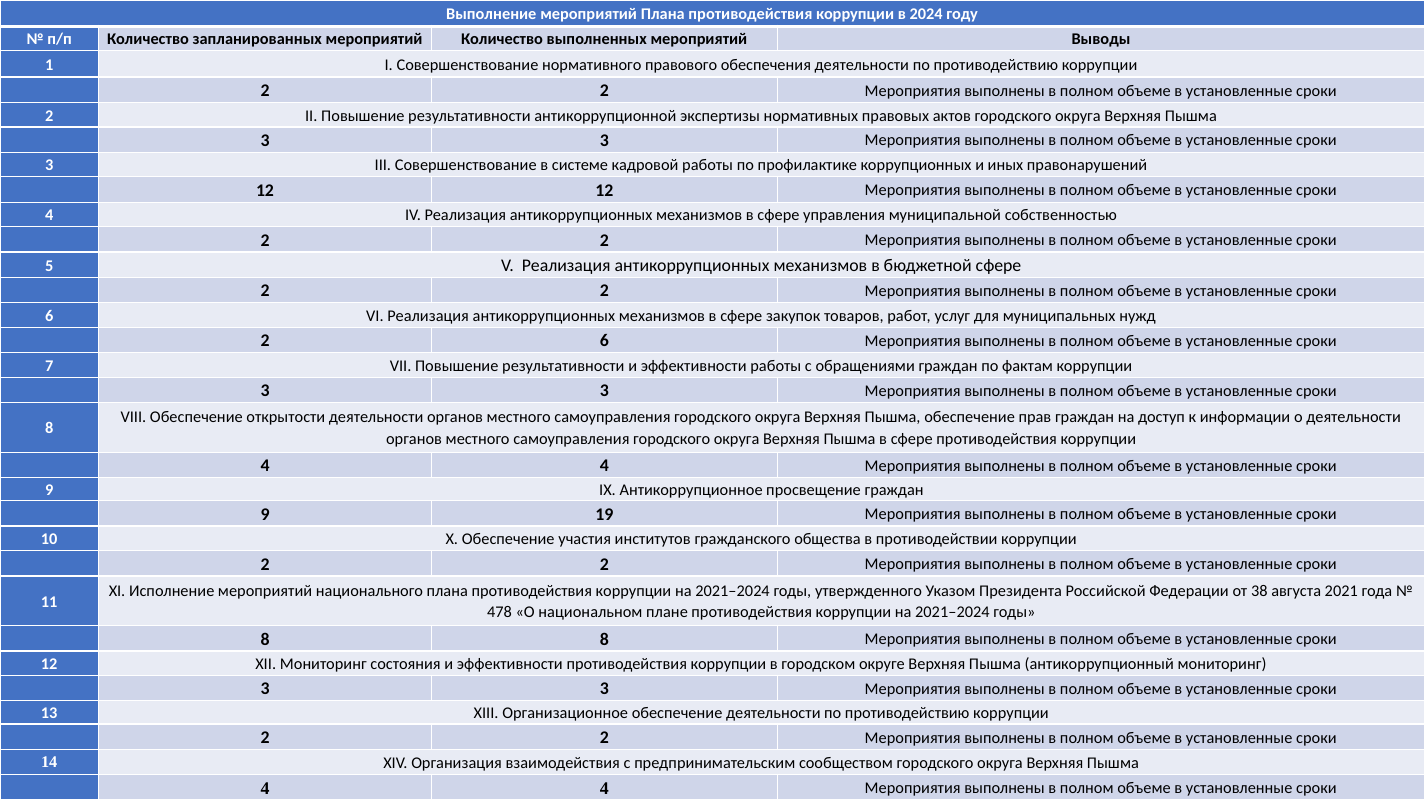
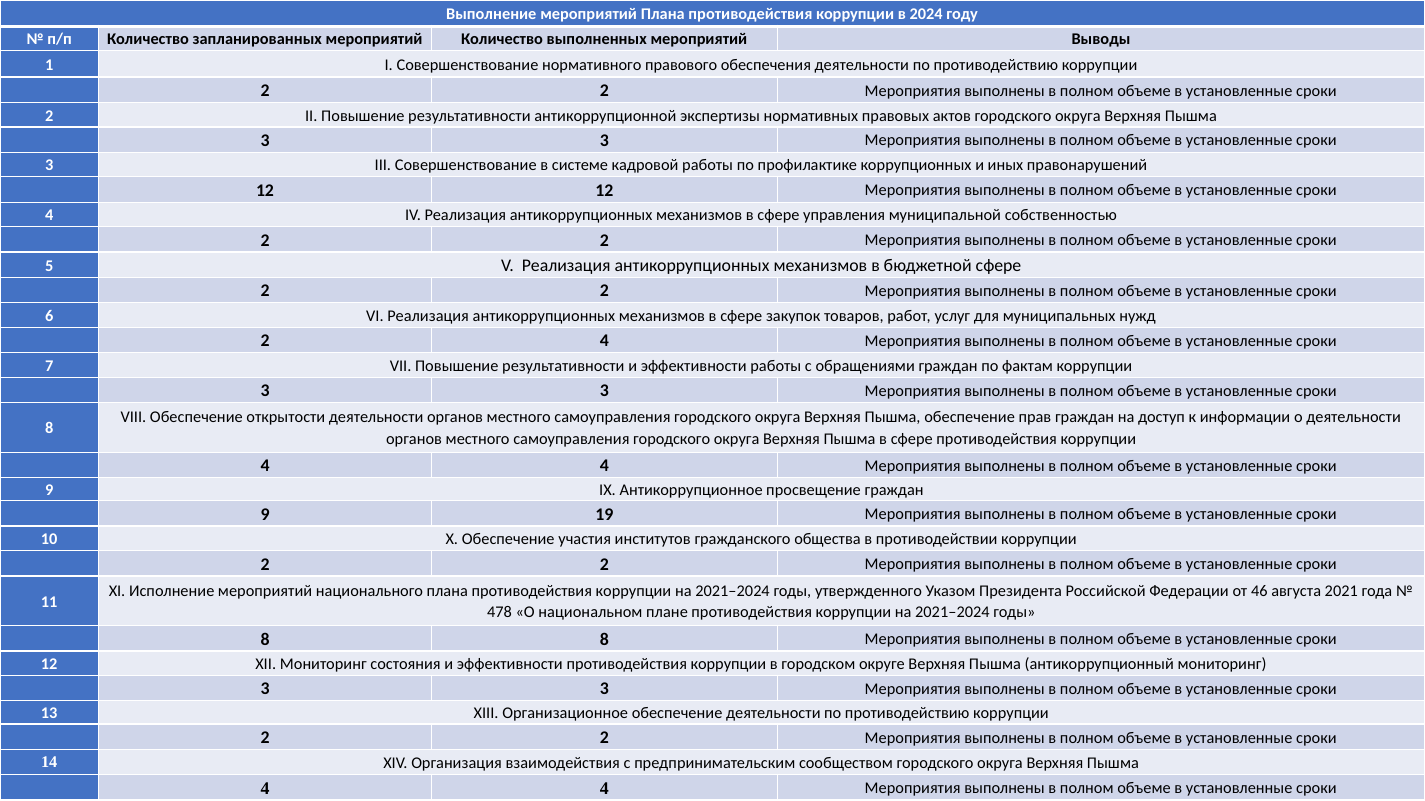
2 6: 6 -> 4 (604, 341)
38: 38 -> 46 (1259, 591)
